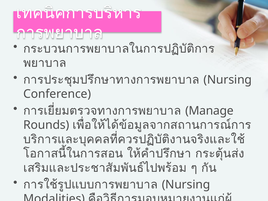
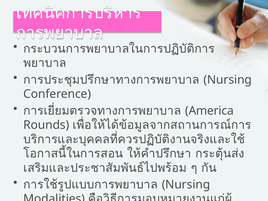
Manage: Manage -> America (209, 111)
